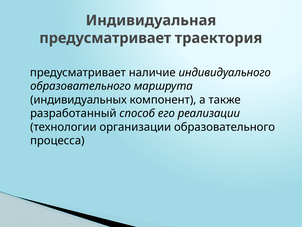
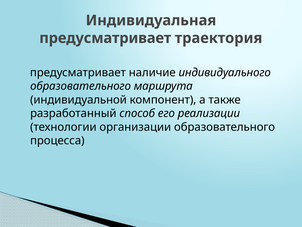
индивидуальных: индивидуальных -> индивидуальной (78, 100)
